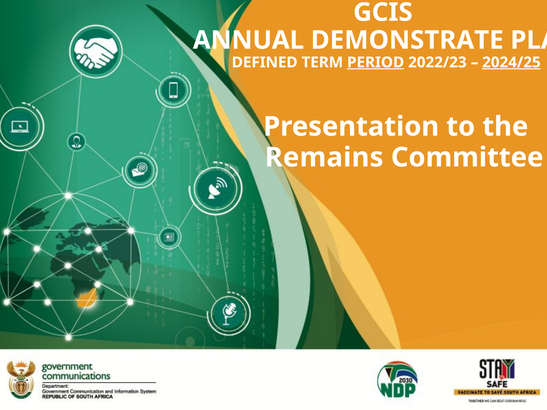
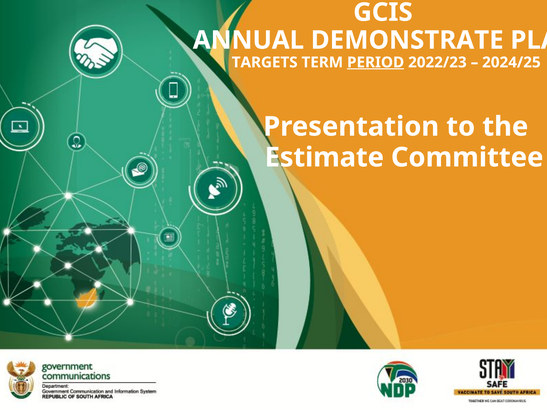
DEFINED: DEFINED -> TARGETS (265, 62)
2024/25 underline: present -> none (511, 62)
Remains: Remains -> Estimate (324, 158)
